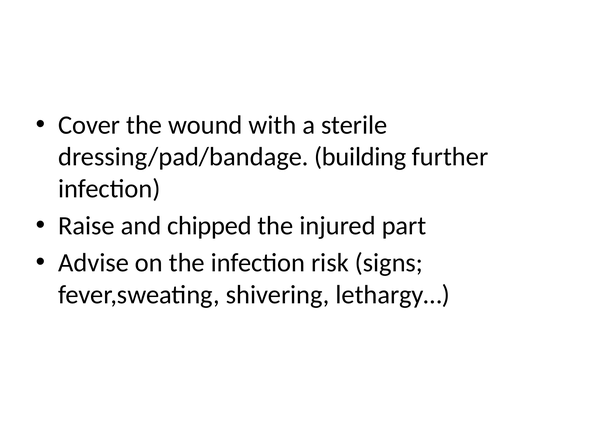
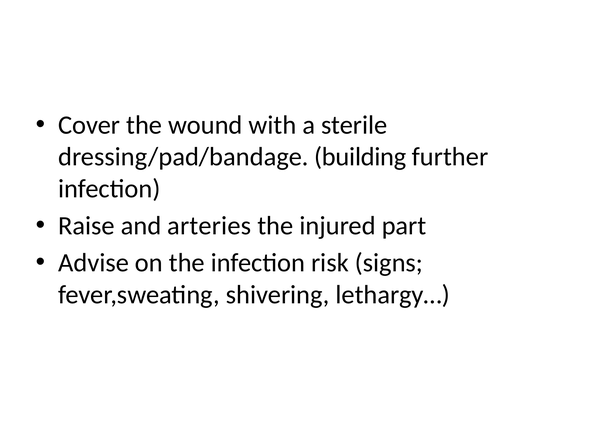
chipped: chipped -> arteries (209, 226)
